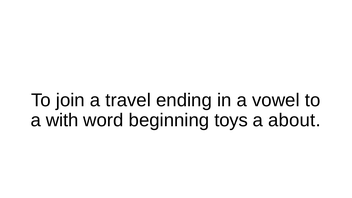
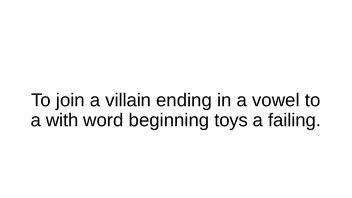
travel: travel -> villain (128, 100)
about: about -> failing (295, 120)
